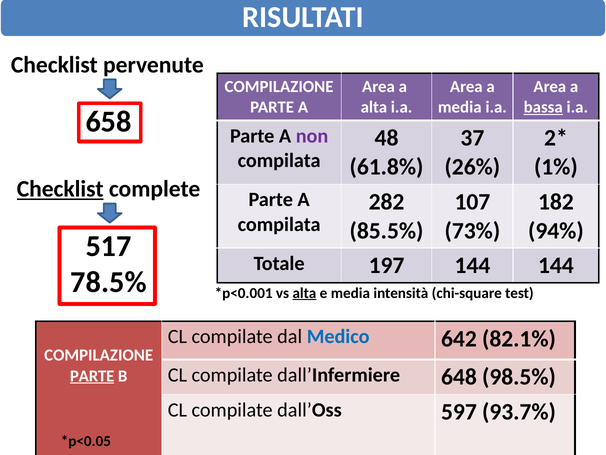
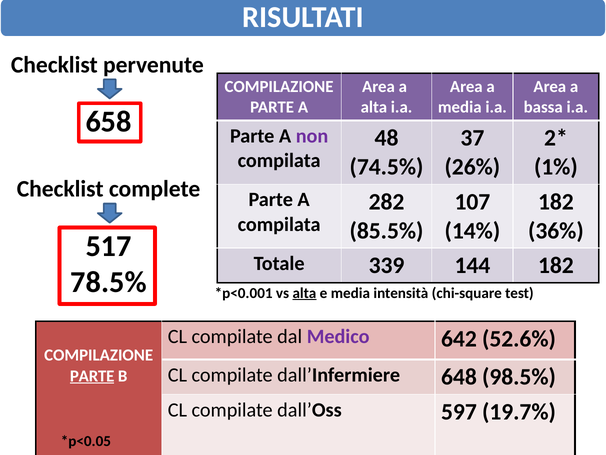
bassa underline: present -> none (543, 107)
61.8%: 61.8% -> 74.5% (386, 167)
Checklist underline: present -> none (60, 189)
73%: 73% -> 14% (472, 230)
94%: 94% -> 36% (556, 230)
197: 197 -> 339 (387, 265)
144 144: 144 -> 182 (556, 265)
Medico colour: blue -> purple (338, 336)
82.1%: 82.1% -> 52.6% (519, 338)
93.7%: 93.7% -> 19.7% (519, 412)
